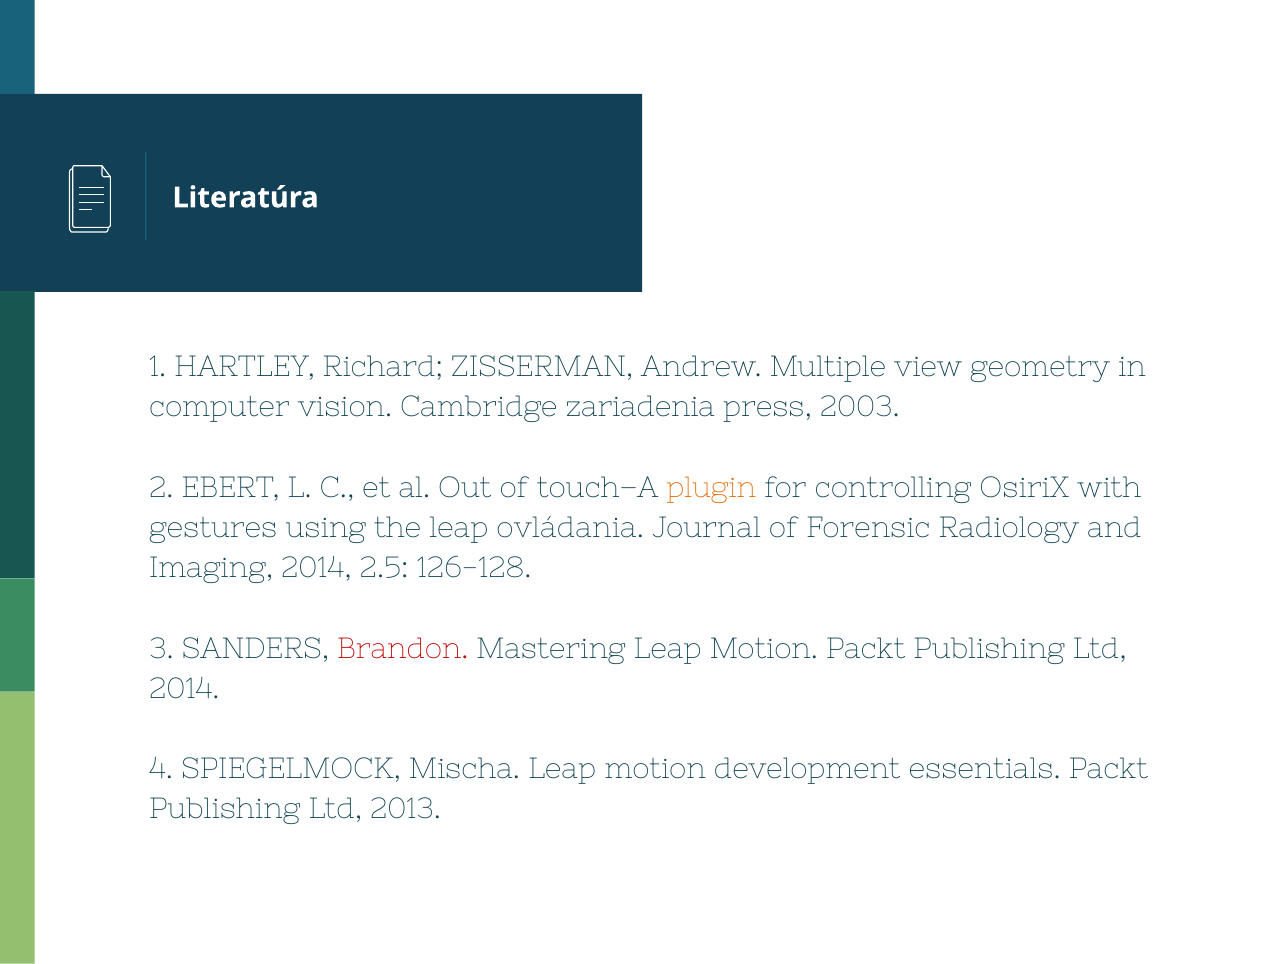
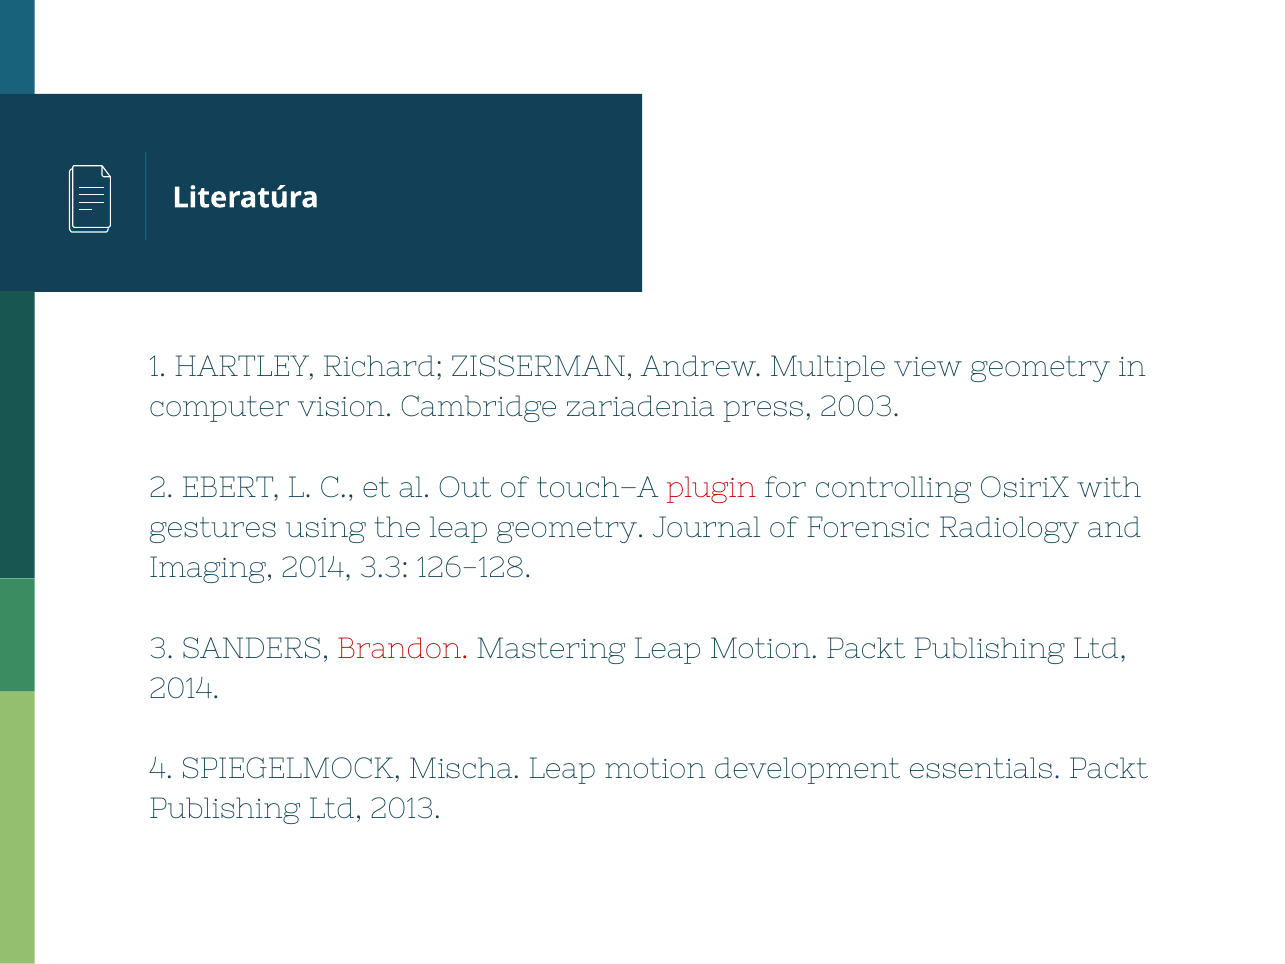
plugin colour: orange -> red (711, 487)
leap ovládania: ovládania -> geometry (570, 528)
2.5: 2.5 -> 3.3 (384, 568)
